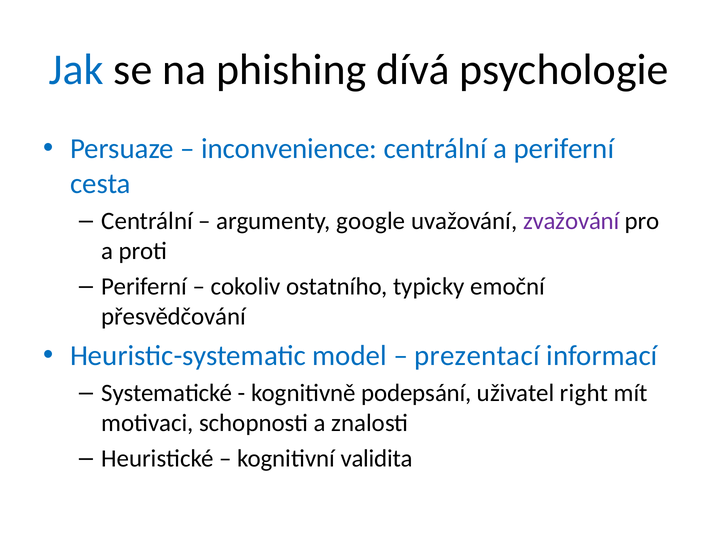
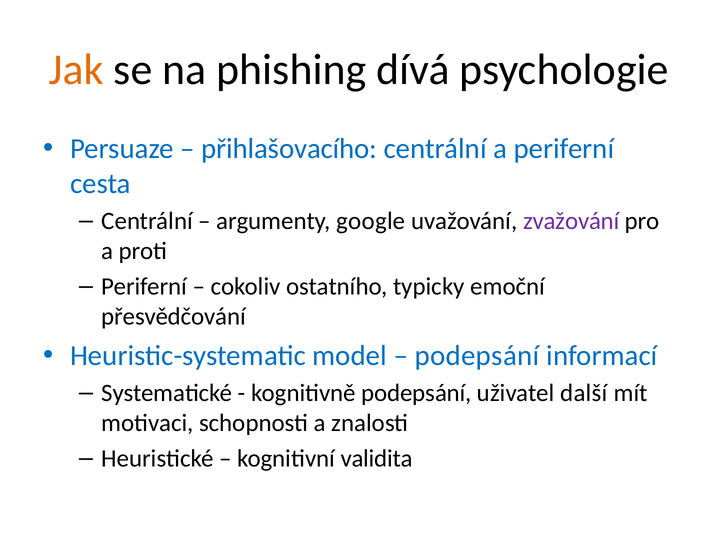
Jak colour: blue -> orange (76, 70)
inconvenience: inconvenience -> přihlašovacího (289, 149)
prezentací: prezentací -> podepsání (477, 355)
right: right -> další (584, 393)
